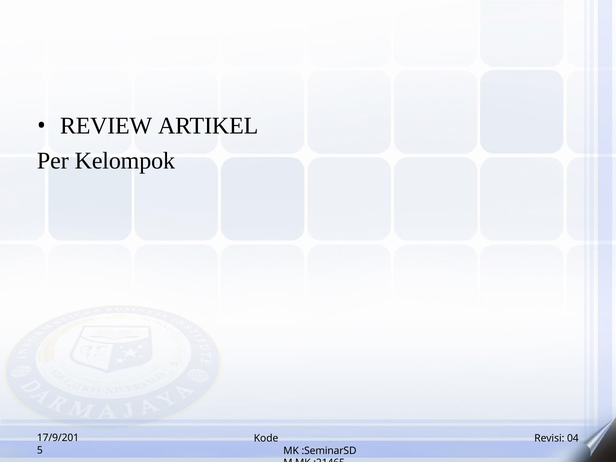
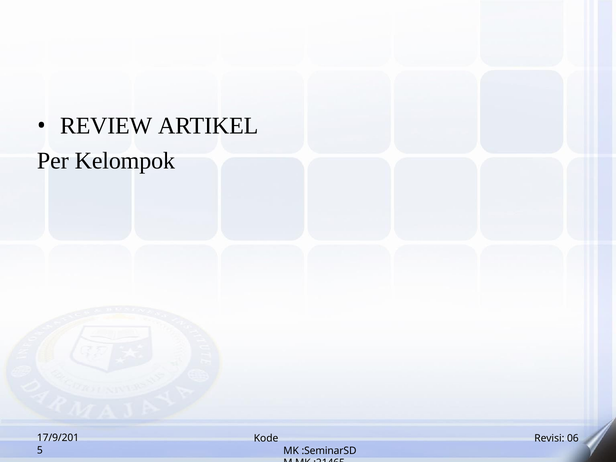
04: 04 -> 06 (573, 438)
